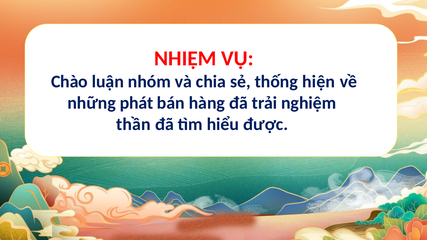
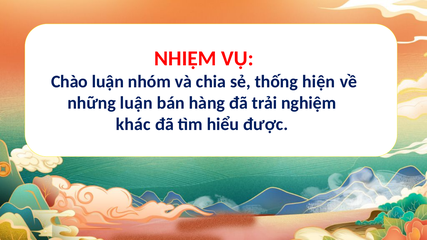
những phát: phát -> luận (136, 103)
thần: thần -> khác (133, 125)
